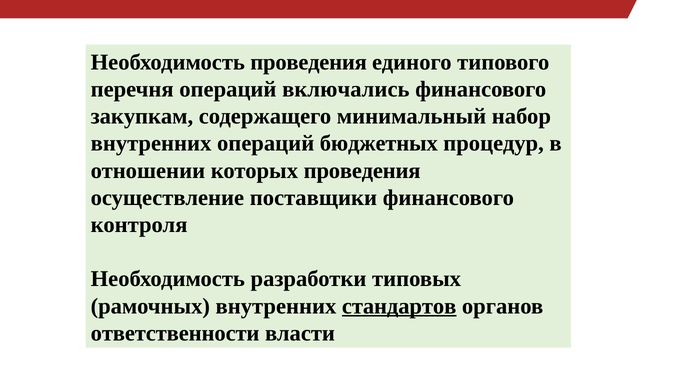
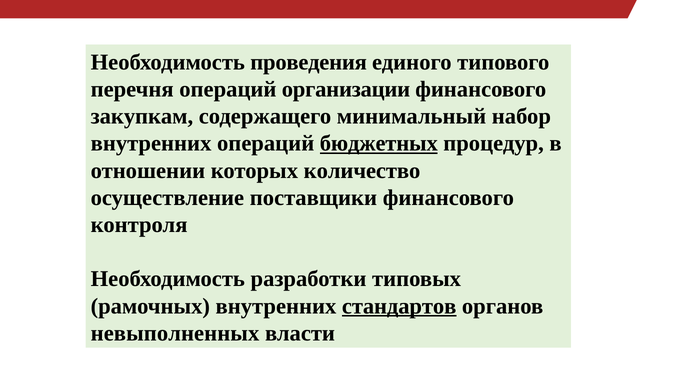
включались: включались -> организации (346, 89)
бюджетных underline: none -> present (379, 143)
которых проведения: проведения -> количество (362, 171)
ответственности: ответственности -> невыполненных (175, 333)
